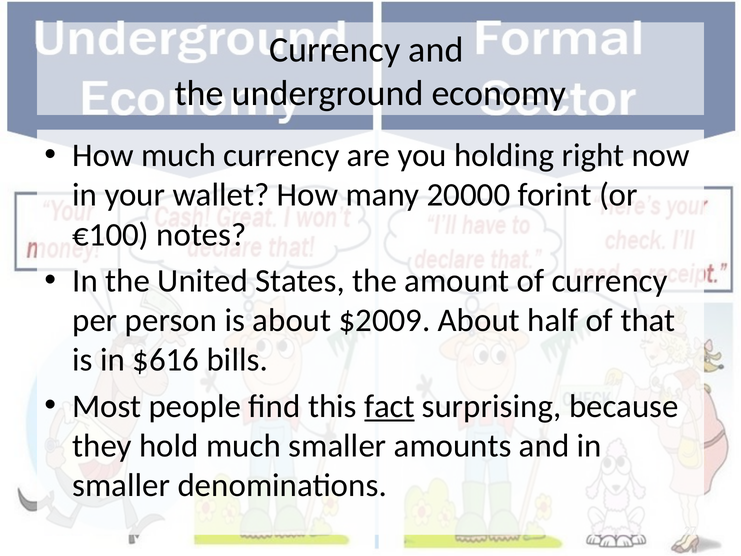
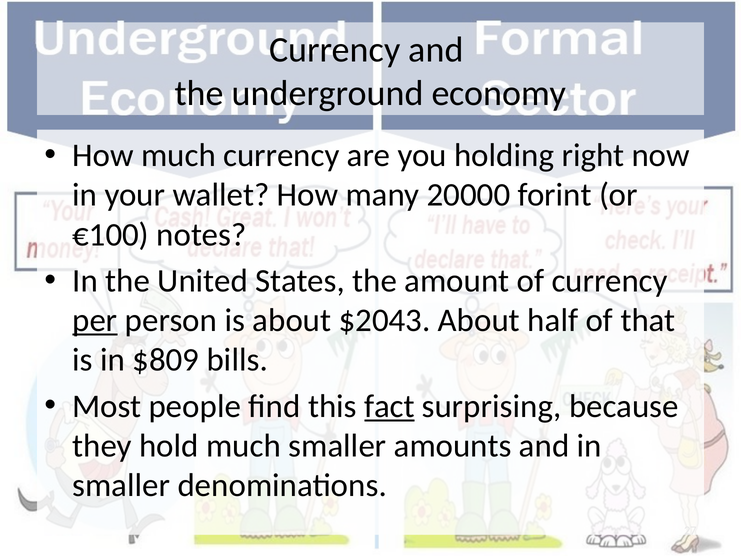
per underline: none -> present (95, 320)
$2009: $2009 -> $2043 (385, 320)
$616: $616 -> $809 (166, 360)
